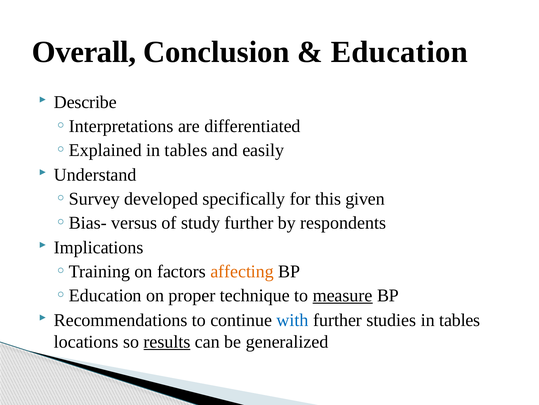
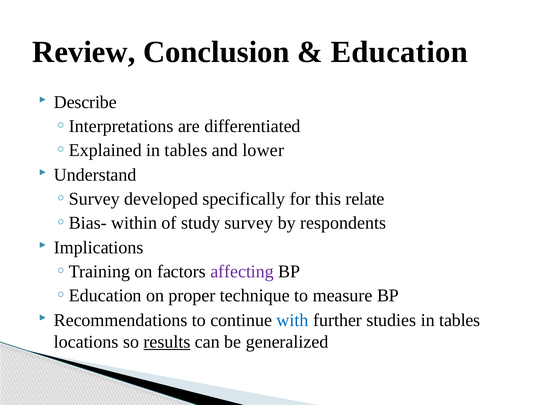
Overall: Overall -> Review (84, 52)
easily: easily -> lower (263, 150)
given: given -> relate (365, 199)
versus: versus -> within (134, 222)
study further: further -> survey (249, 222)
affecting colour: orange -> purple (242, 271)
measure underline: present -> none (343, 295)
